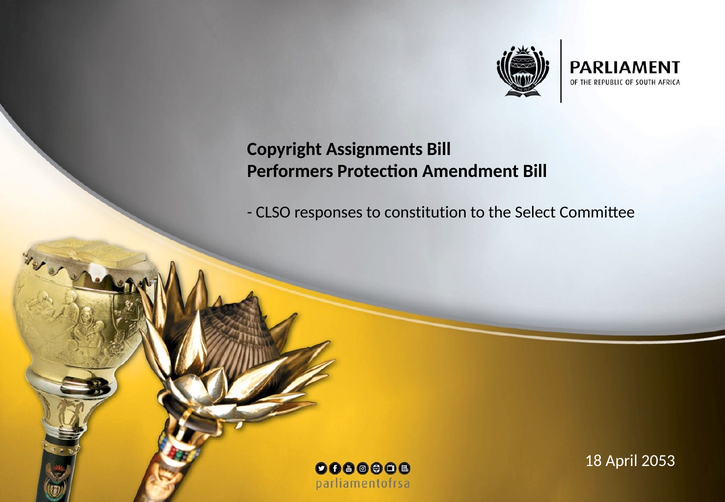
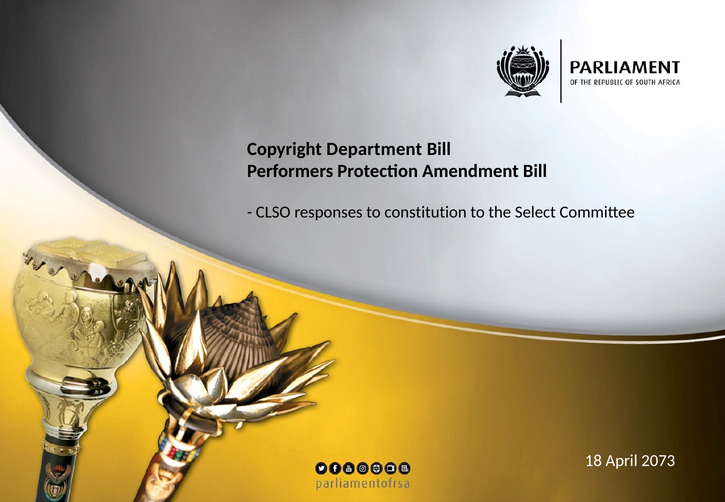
Assignments: Assignments -> Department (374, 149)
2053: 2053 -> 2073 (658, 461)
